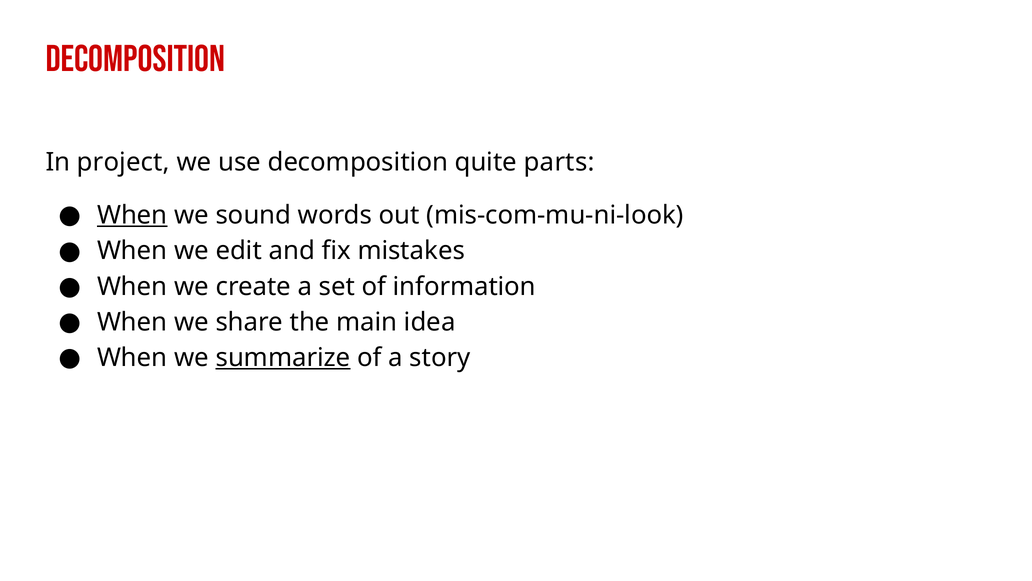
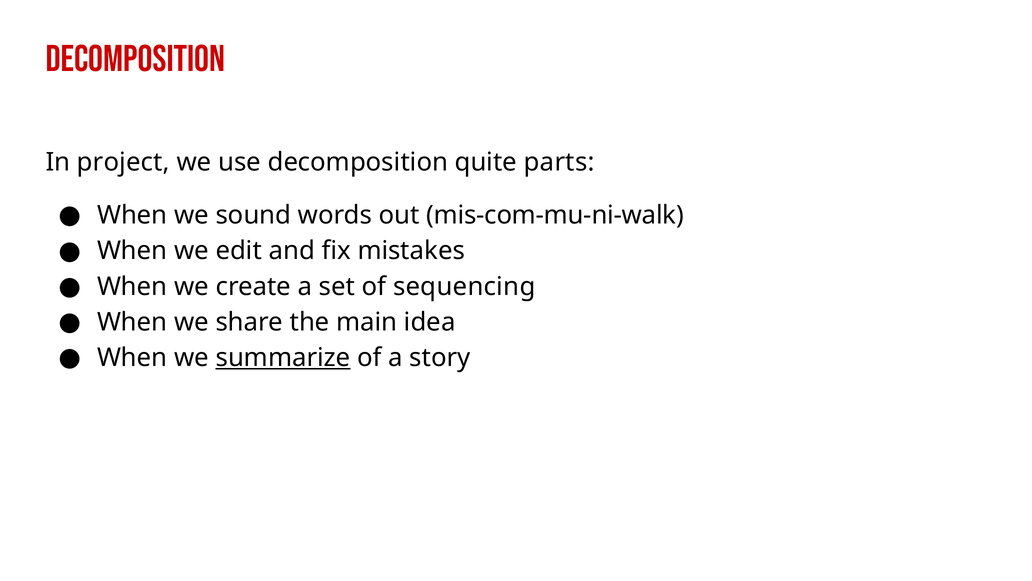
When underline: present -> none (132, 215)
mis-com-mu-ni-look: mis-com-mu-ni-look -> mis-com-mu-ni-walk (555, 215)
information: information -> sequencing (464, 286)
